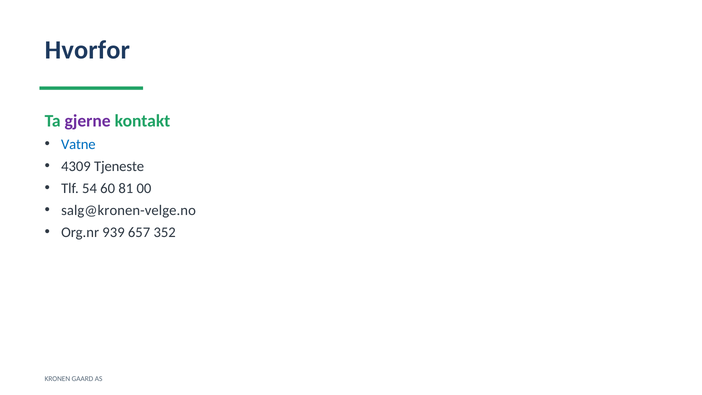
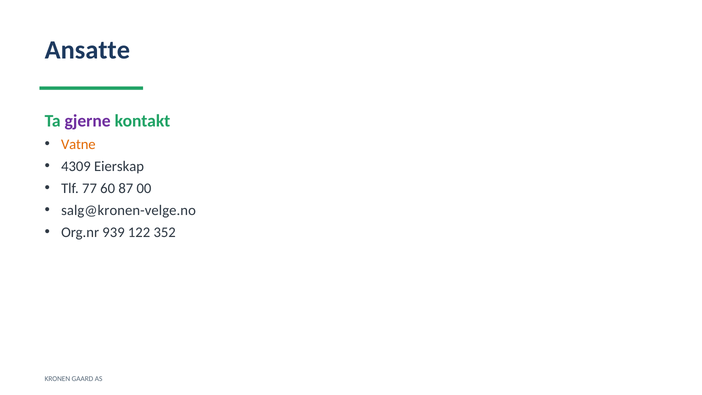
Hvorfor: Hvorfor -> Ansatte (87, 50)
Vatne colour: blue -> orange (78, 144)
Tjeneste: Tjeneste -> Eierskap (119, 166)
54: 54 -> 77 (90, 188)
81: 81 -> 87 (126, 188)
657: 657 -> 122 (139, 232)
